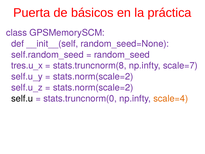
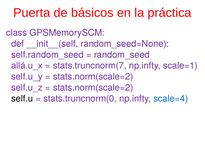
tres.u_x: tres.u_x -> allá.u_x (27, 66)
stats.truncnorm(8: stats.truncnorm(8 -> stats.truncnorm(7 (90, 66)
scale=7: scale=7 -> scale=1 (180, 66)
scale=4 colour: orange -> blue (171, 98)
